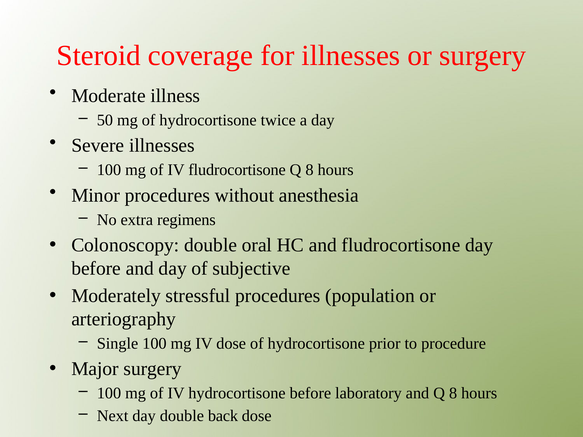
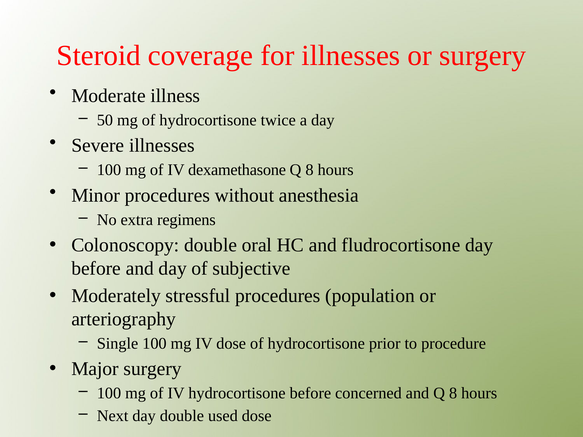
IV fludrocortisone: fludrocortisone -> dexamethasone (237, 170)
laboratory: laboratory -> concerned (368, 393)
back: back -> used (223, 416)
